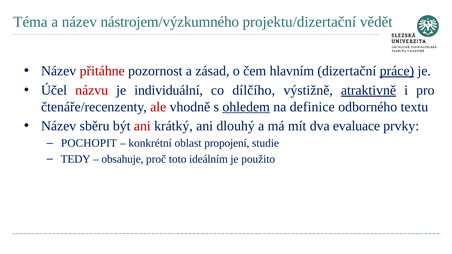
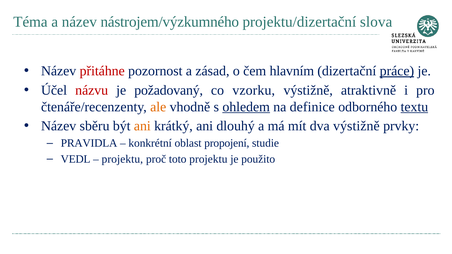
vědět: vědět -> slova (376, 22)
individuální: individuální -> požadovaný (169, 90)
dílčího: dílčího -> vzorku (254, 90)
atraktivně underline: present -> none (369, 90)
ale colour: red -> orange (158, 107)
textu underline: none -> present (414, 107)
ani colour: red -> orange (142, 126)
dva evaluace: evaluace -> výstižně (356, 126)
POCHOPIT: POCHOPIT -> PRAVIDLA (89, 143)
TEDY: TEDY -> VEDL (76, 159)
obsahuje: obsahuje -> projektu (122, 159)
toto ideálním: ideálním -> projektu (208, 159)
